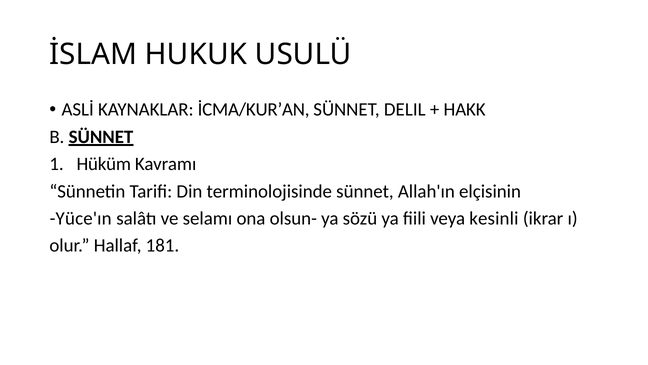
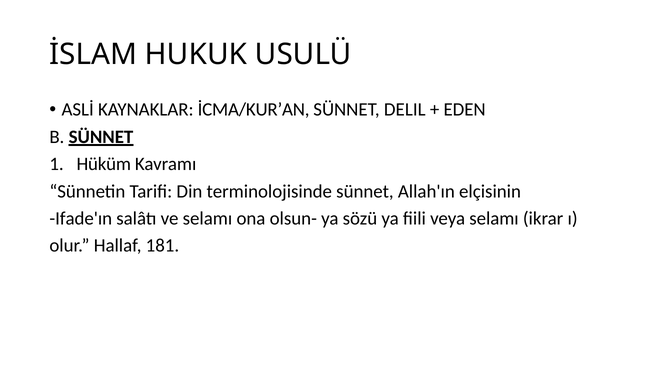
HAKK: HAKK -> EDEN (465, 110)
Yüce'ın: Yüce'ın -> Ifade'ın (81, 218)
veya kesinli: kesinli -> selamı (494, 218)
